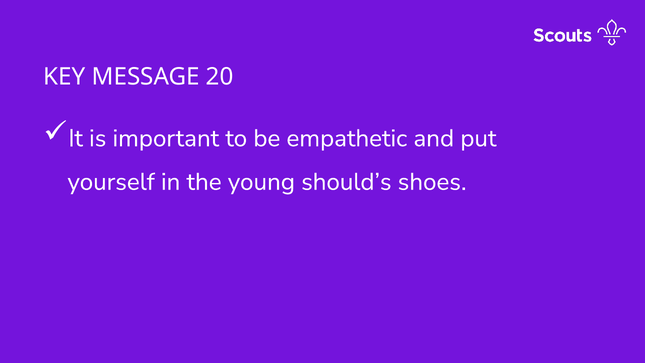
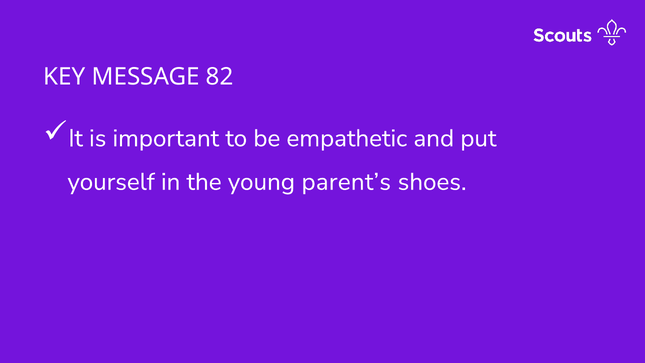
20: 20 -> 82 (220, 77)
should’s: should’s -> parent’s (346, 182)
